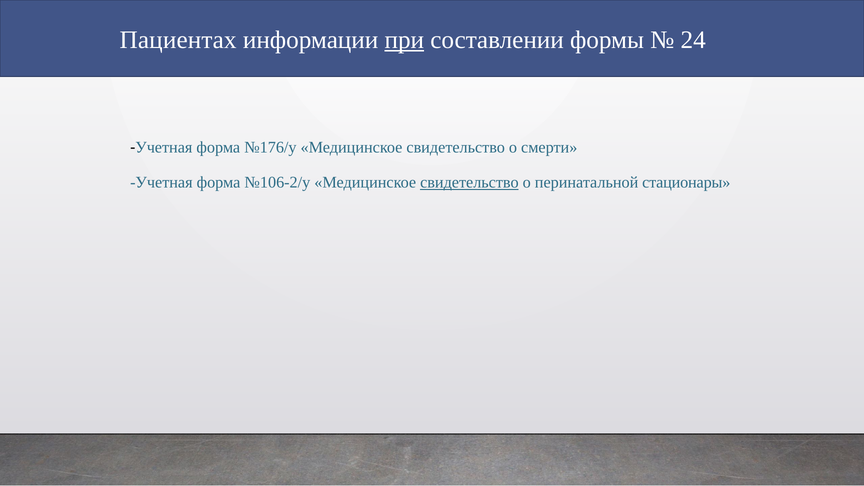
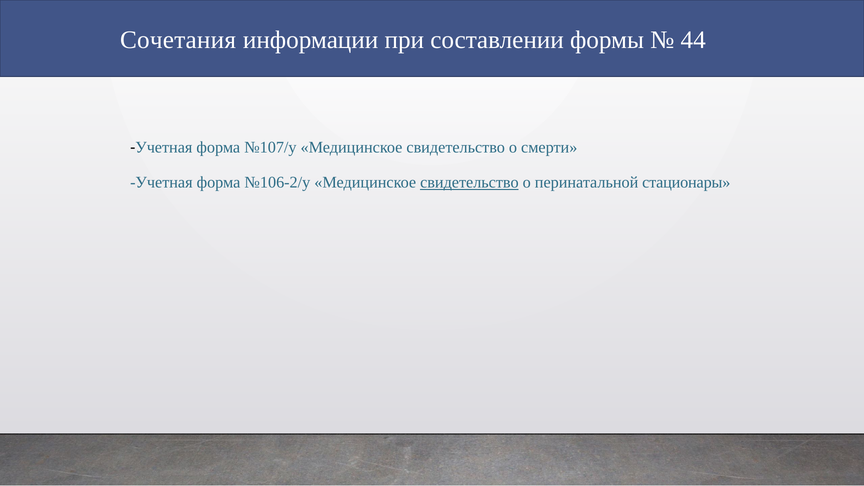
Пациентах: Пациентах -> Сочетания (178, 40)
при underline: present -> none (404, 40)
24: 24 -> 44 (693, 40)
№176/у: №176/у -> №107/у (270, 147)
